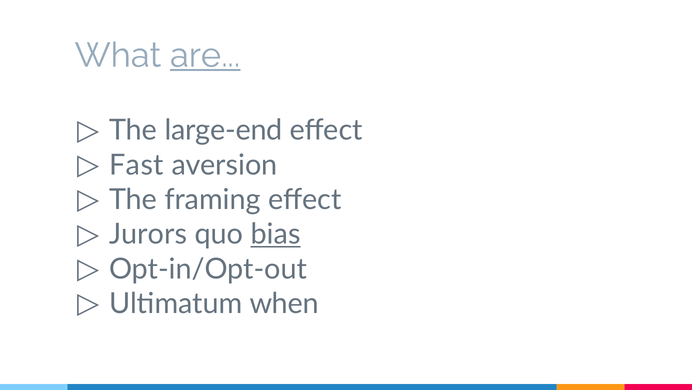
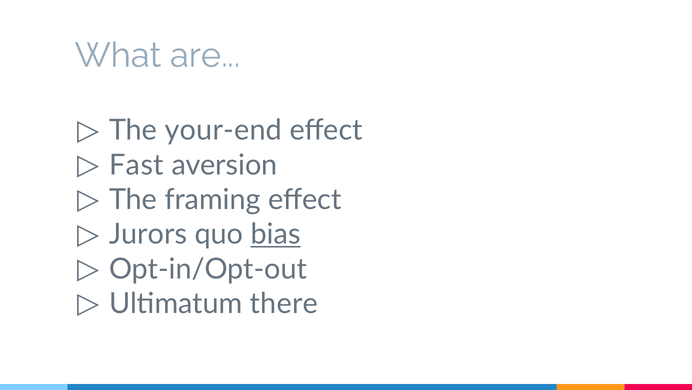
are underline: present -> none (205, 55)
large-end: large-end -> your-end (223, 130)
when: when -> there (284, 303)
